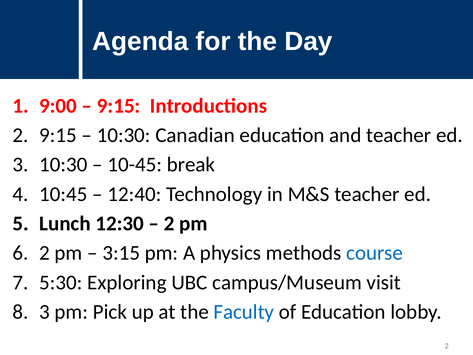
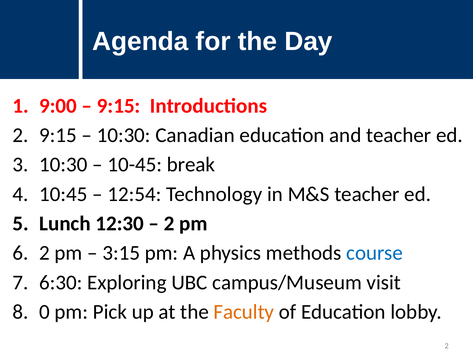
12:40: 12:40 -> 12:54 (134, 194)
5:30: 5:30 -> 6:30 (61, 282)
3: 3 -> 0 (45, 312)
Faculty colour: blue -> orange (244, 312)
